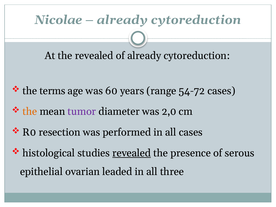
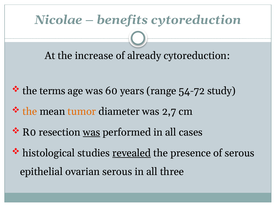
already: already -> benefits (122, 20)
the revealed: revealed -> increase (94, 56)
54-72 cases: cases -> study (221, 91)
tumor colour: purple -> orange (82, 112)
2,0: 2,0 -> 2,7 (169, 112)
was underline: none -> present (92, 132)
ovarian leaded: leaded -> serous (117, 172)
